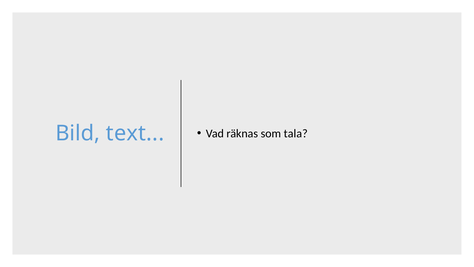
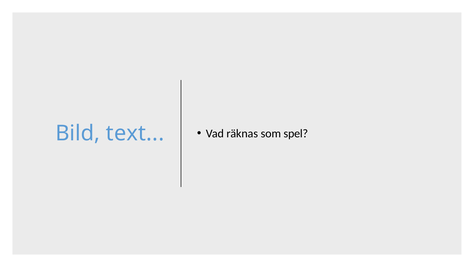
tala: tala -> spel (296, 133)
